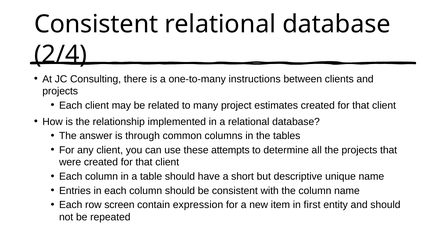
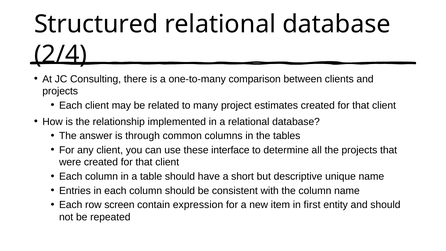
Consistent: Consistent -> Structured (96, 24)
instructions: instructions -> comparison (255, 79)
attempts: attempts -> interface (230, 150)
